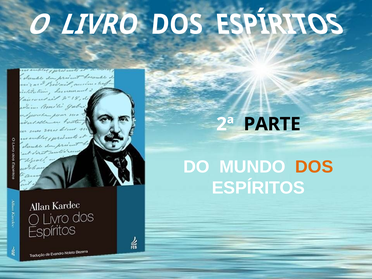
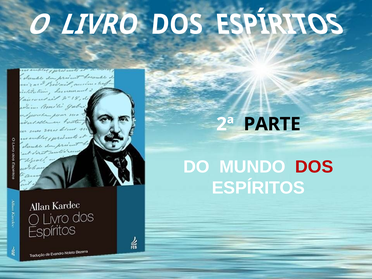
DOS colour: orange -> red (314, 167)
